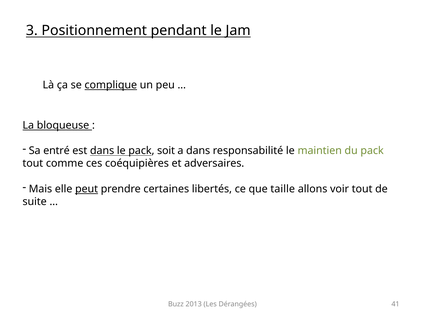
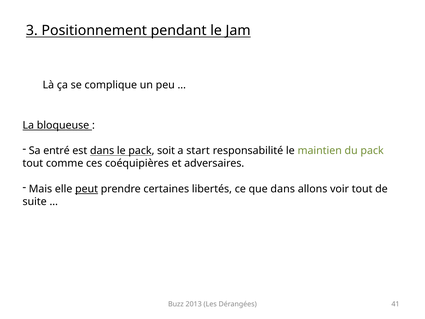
complique underline: present -> none (111, 85)
a dans: dans -> start (198, 151)
que taille: taille -> dans (283, 189)
